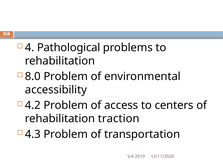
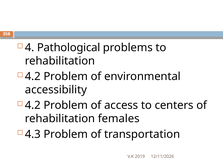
8.0: 8.0 -> 4.2 (33, 77)
traction: traction -> females (119, 119)
